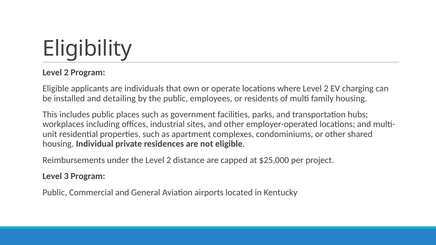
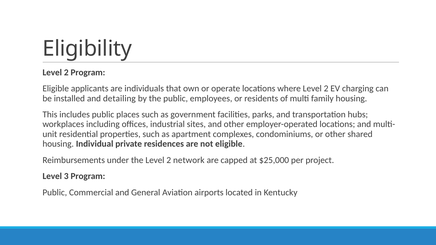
distance: distance -> network (189, 160)
